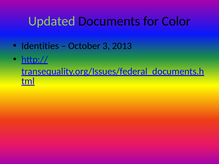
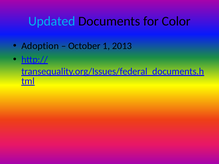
Updated colour: light green -> light blue (52, 21)
Identities: Identities -> Adoption (40, 46)
3: 3 -> 1 (106, 46)
